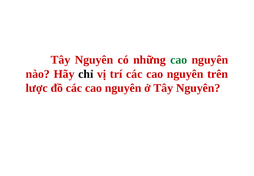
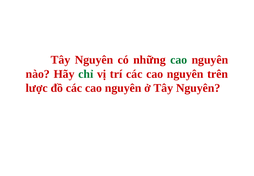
chỉ colour: black -> green (86, 74)
